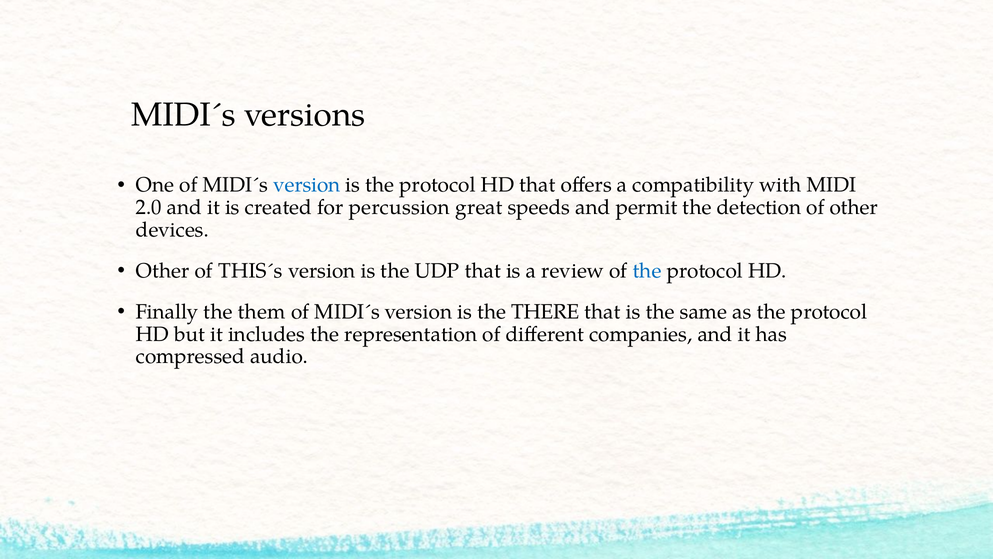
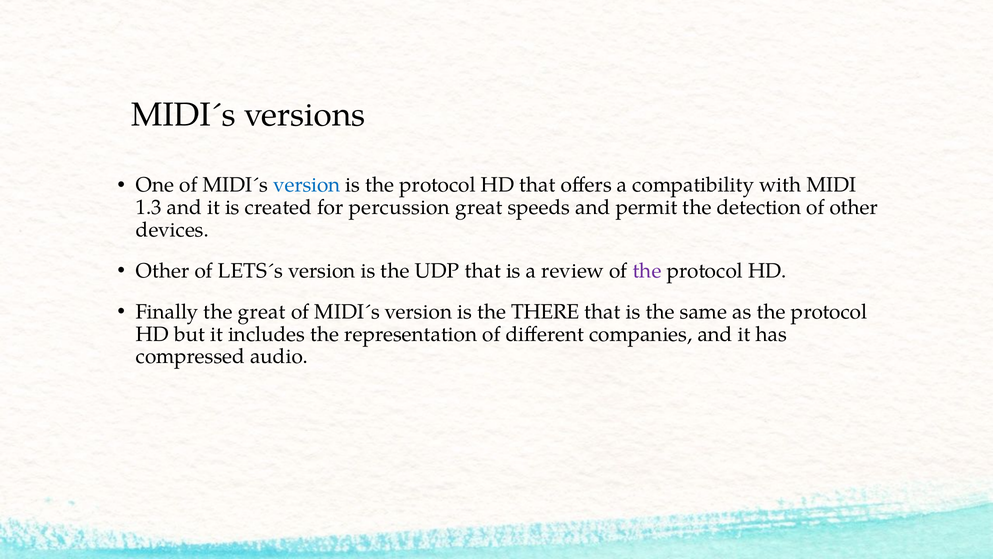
2.0: 2.0 -> 1.3 (149, 207)
THIS´s: THIS´s -> LETS´s (250, 271)
the colour: blue -> purple (647, 271)
the them: them -> great (262, 312)
